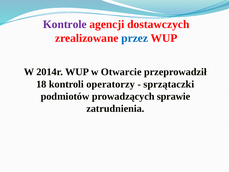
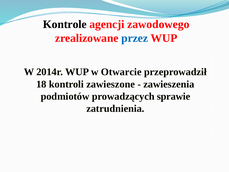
Kontrole colour: purple -> black (65, 24)
dostawczych: dostawczych -> zawodowego (158, 24)
operatorzy: operatorzy -> zawieszone (111, 84)
sprzątaczki: sprzątaczki -> zawieszenia (169, 84)
